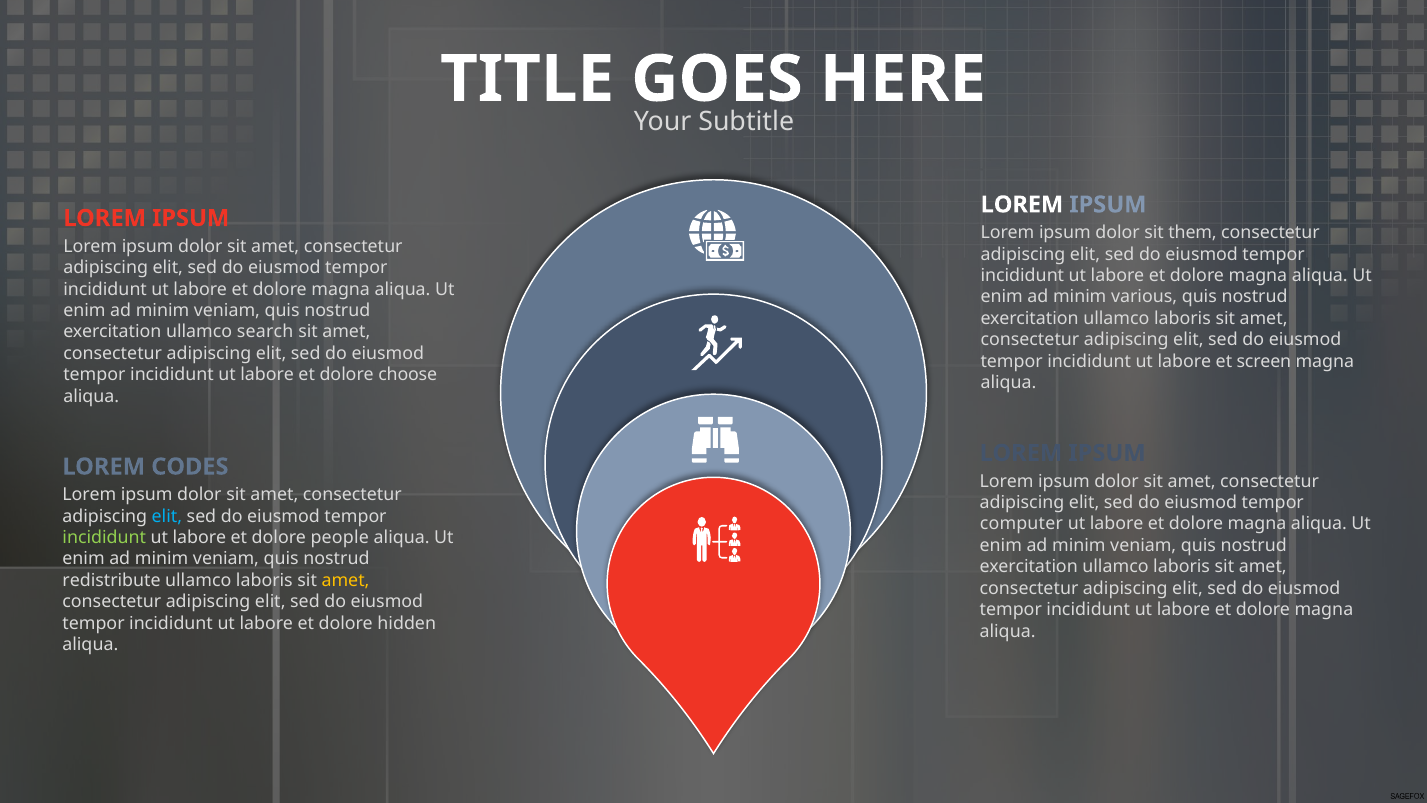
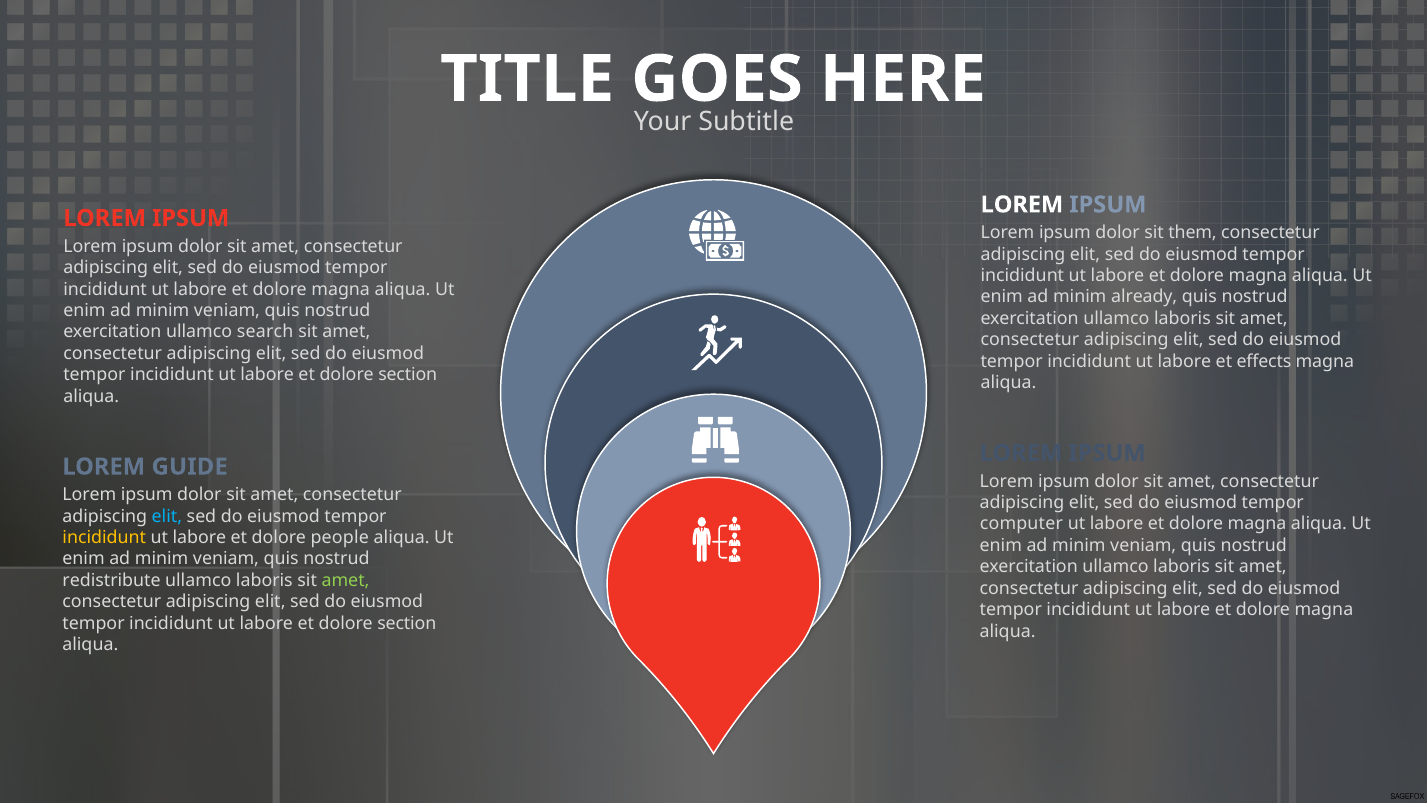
various: various -> already (1144, 297)
screen: screen -> effects (1264, 361)
choose: choose -> section (408, 375)
CODES: CODES -> GUIDE (190, 467)
incididunt colour: light green -> yellow (104, 537)
amet colour: yellow -> light green (346, 580)
hidden: hidden -> section (407, 623)
